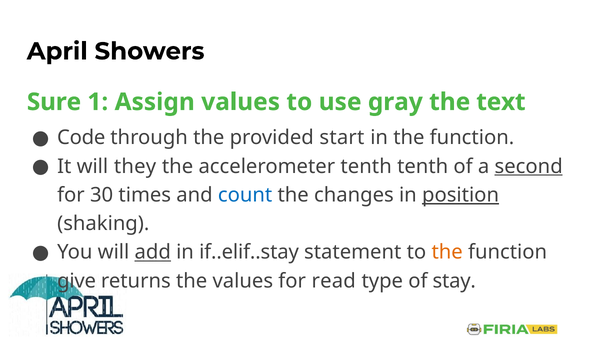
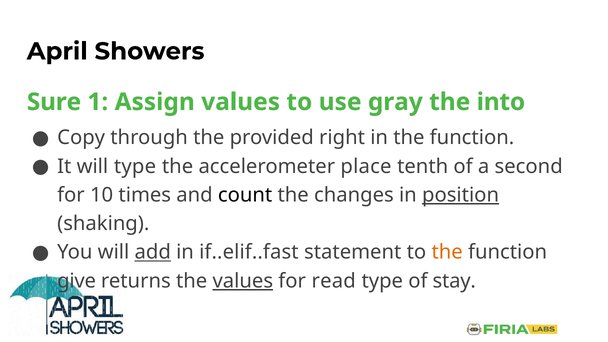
text: text -> into (501, 102)
Code: Code -> Copy (81, 138)
start: start -> right (342, 138)
will they: they -> type (135, 166)
accelerometer tenth: tenth -> place (366, 166)
second underline: present -> none (529, 166)
30: 30 -> 10 (102, 195)
count colour: blue -> black (245, 195)
if..elif..stay: if..elif..stay -> if..elif..fast (249, 252)
values underline: none -> present (243, 281)
